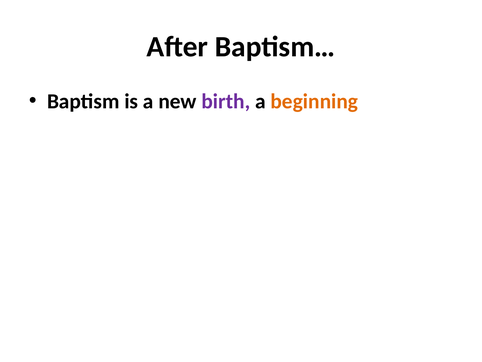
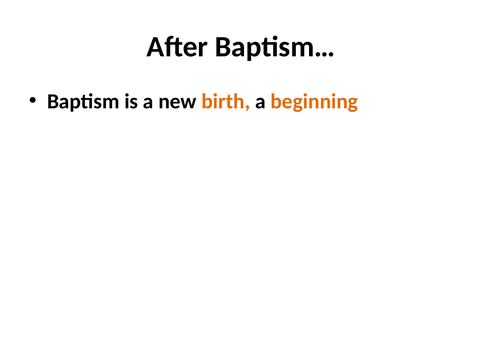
birth colour: purple -> orange (226, 101)
